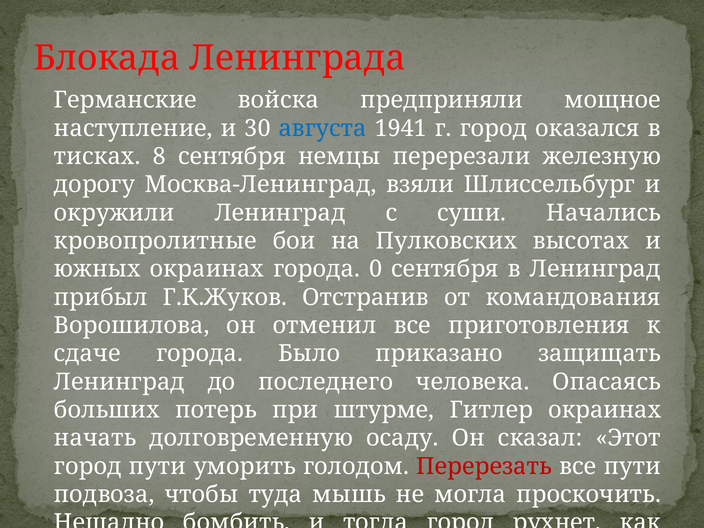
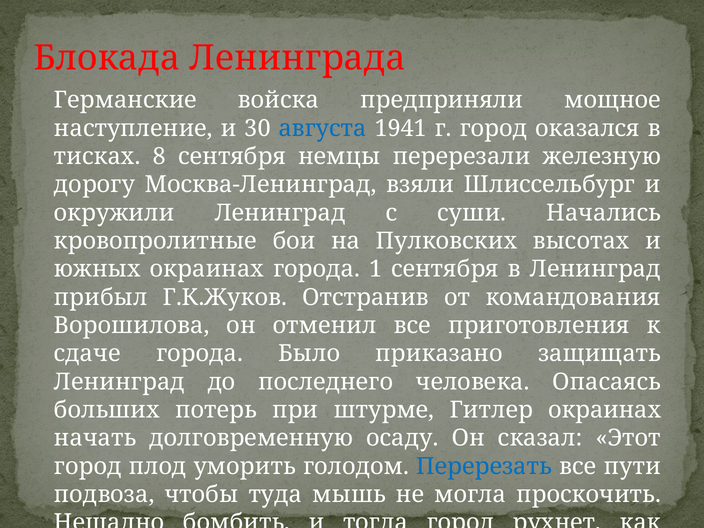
0: 0 -> 1 (376, 269)
город пути: пути -> плод (158, 466)
Перерезать colour: red -> blue (484, 466)
